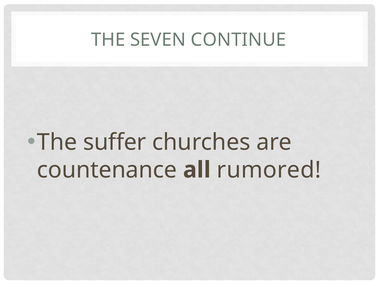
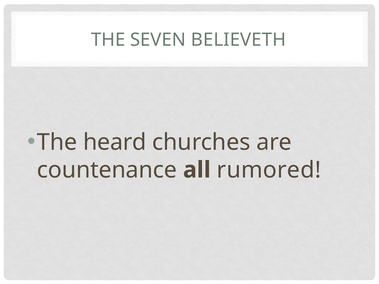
CONTINUE: CONTINUE -> BELIEVETH (238, 40)
suffer: suffer -> heard (115, 142)
